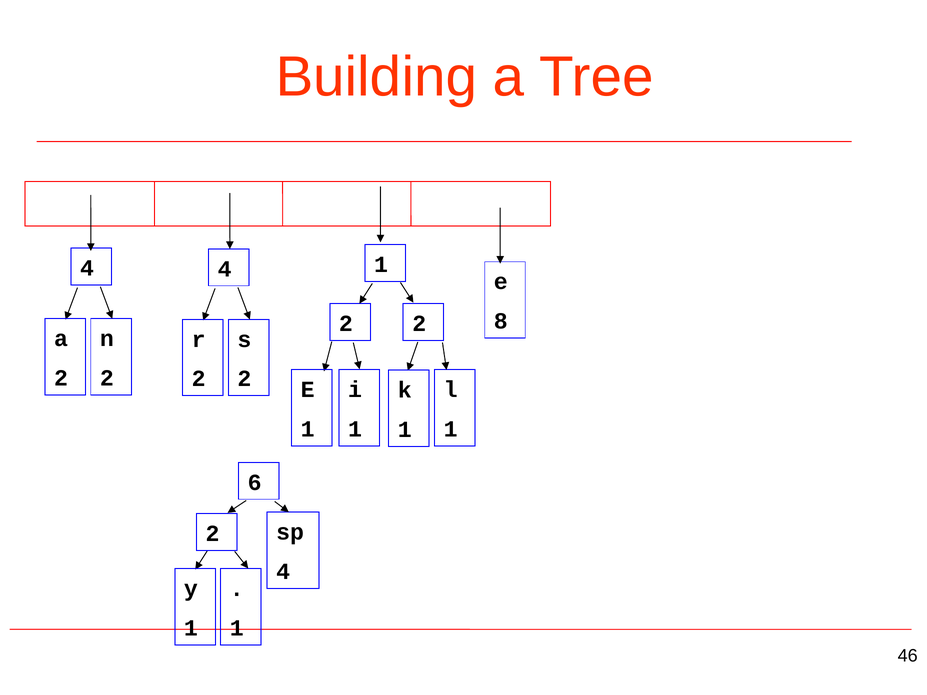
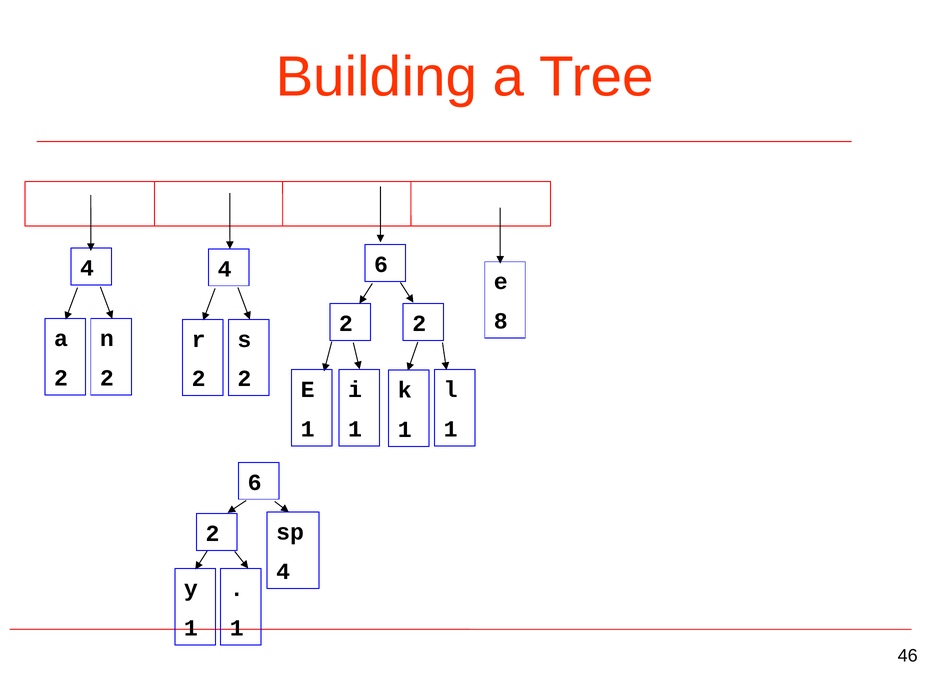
4 1: 1 -> 6 (381, 265)
